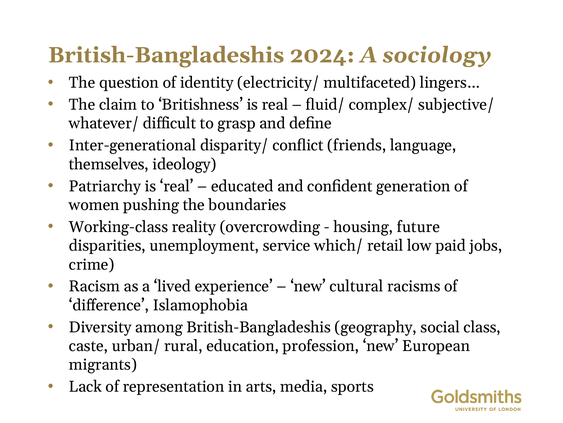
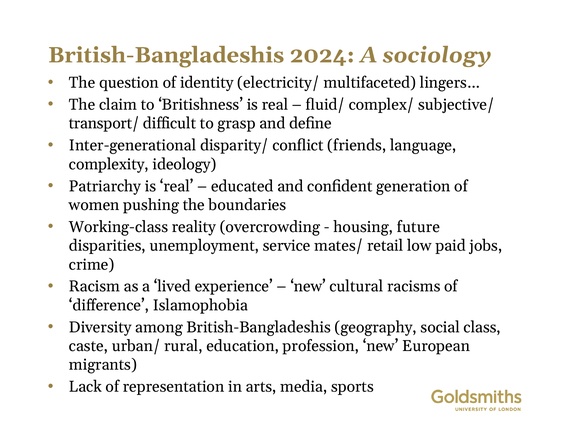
whatever/: whatever/ -> transport/ (104, 123)
themselves: themselves -> complexity (109, 164)
which/: which/ -> mates/ (339, 245)
